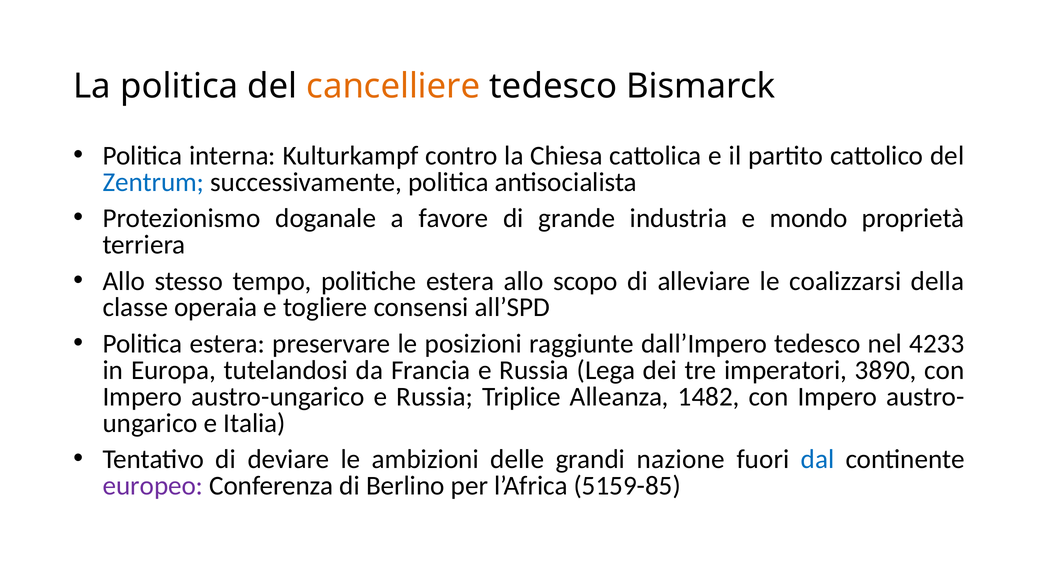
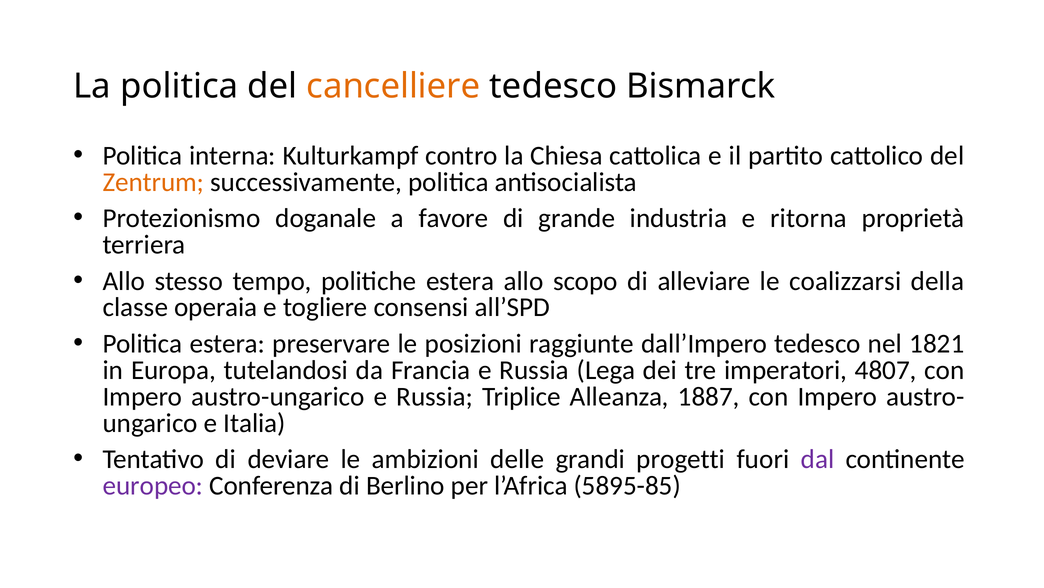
Zentrum colour: blue -> orange (153, 182)
mondo: mondo -> ritorna (809, 218)
4233: 4233 -> 1821 (937, 343)
3890: 3890 -> 4807 (886, 370)
1482: 1482 -> 1887 (709, 396)
nazione: nazione -> progetti (681, 459)
dal colour: blue -> purple (818, 459)
5159-85: 5159-85 -> 5895-85 (627, 485)
